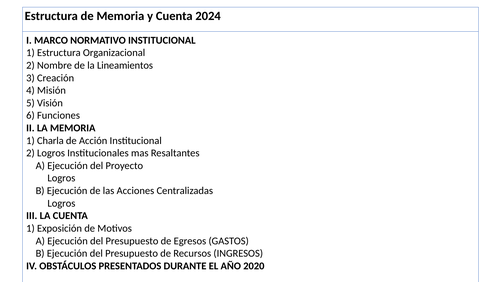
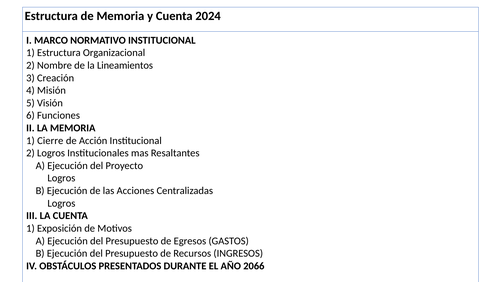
Charla: Charla -> Cierre (50, 140)
2020: 2020 -> 2066 (254, 266)
